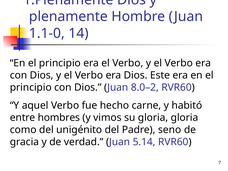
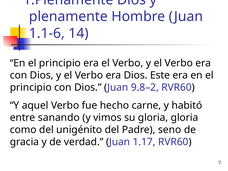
1.1-0: 1.1-0 -> 1.1-6 (47, 33)
8.0–2: 8.0–2 -> 9.8–2 (145, 87)
hombres: hombres -> sanando (59, 118)
5.14: 5.14 -> 1.17 (144, 142)
